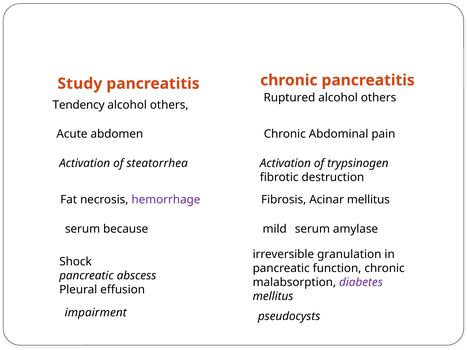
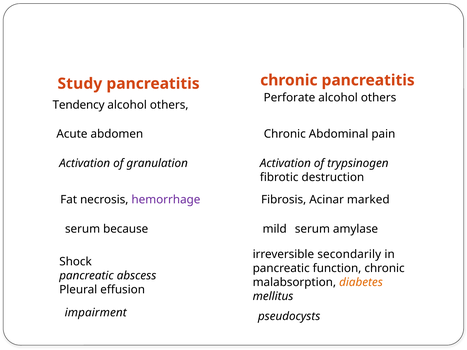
Ruptured: Ruptured -> Perforate (289, 98)
steatorrhea: steatorrhea -> granulation (157, 163)
Acinar mellitus: mellitus -> marked (368, 200)
granulation: granulation -> secondarily (349, 255)
diabetes colour: purple -> orange (361, 283)
